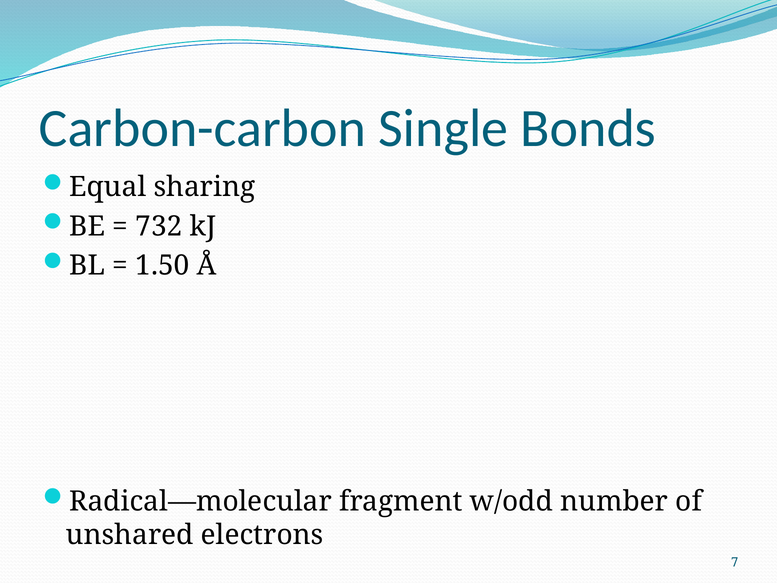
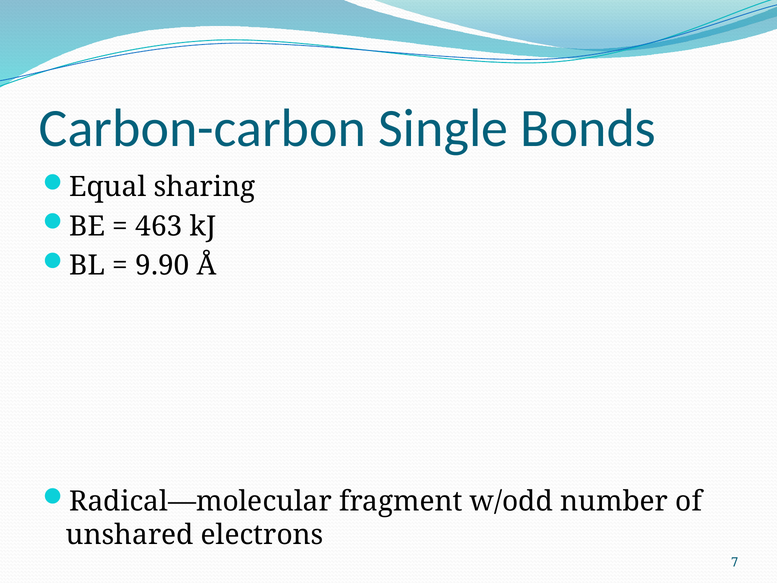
732: 732 -> 463 (159, 226)
1.50: 1.50 -> 9.90 (162, 266)
